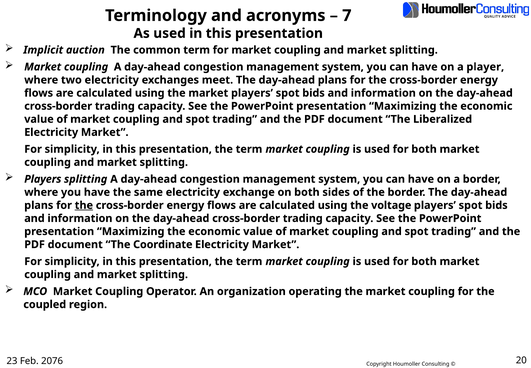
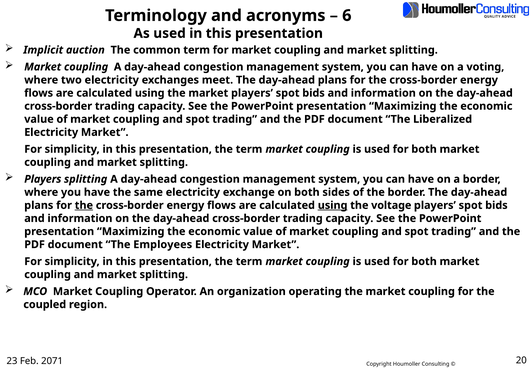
7: 7 -> 6 (347, 16)
player: player -> voting (485, 67)
using underline: none -> present (333, 205)
Coordinate: Coordinate -> Employees (163, 244)
2076: 2076 -> 2071 (52, 361)
